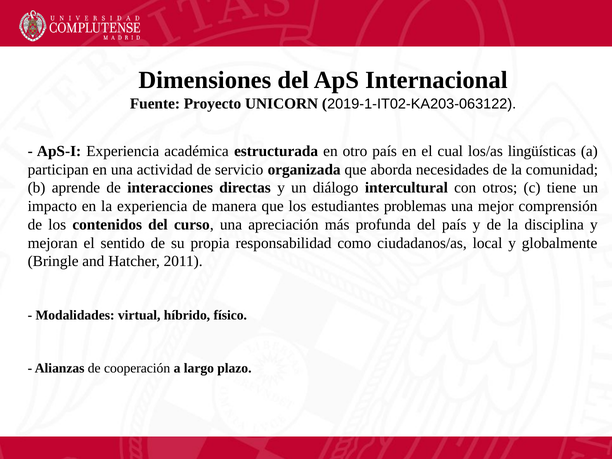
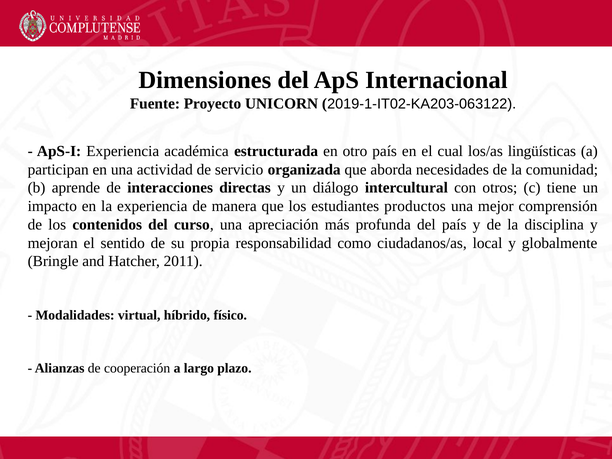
problemas: problemas -> productos (415, 206)
